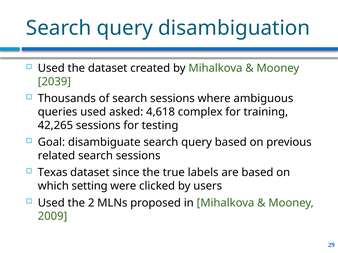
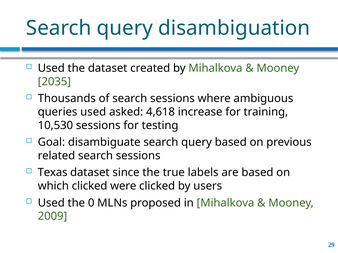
2039: 2039 -> 2035 (54, 82)
complex: complex -> increase (200, 112)
42,265: 42,265 -> 10,530 (55, 126)
which setting: setting -> clicked (90, 186)
2: 2 -> 0 (91, 203)
